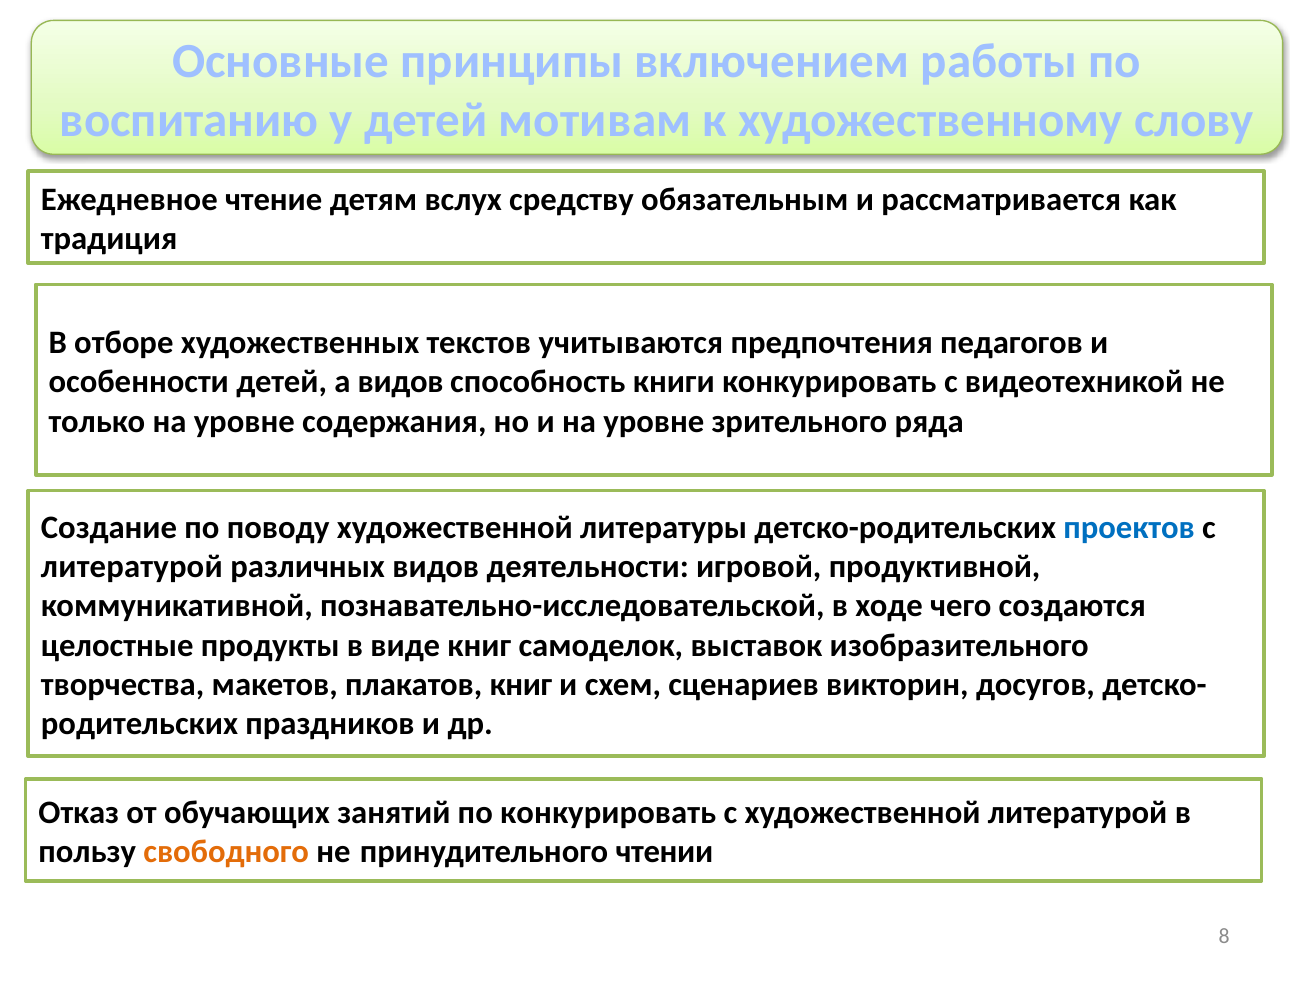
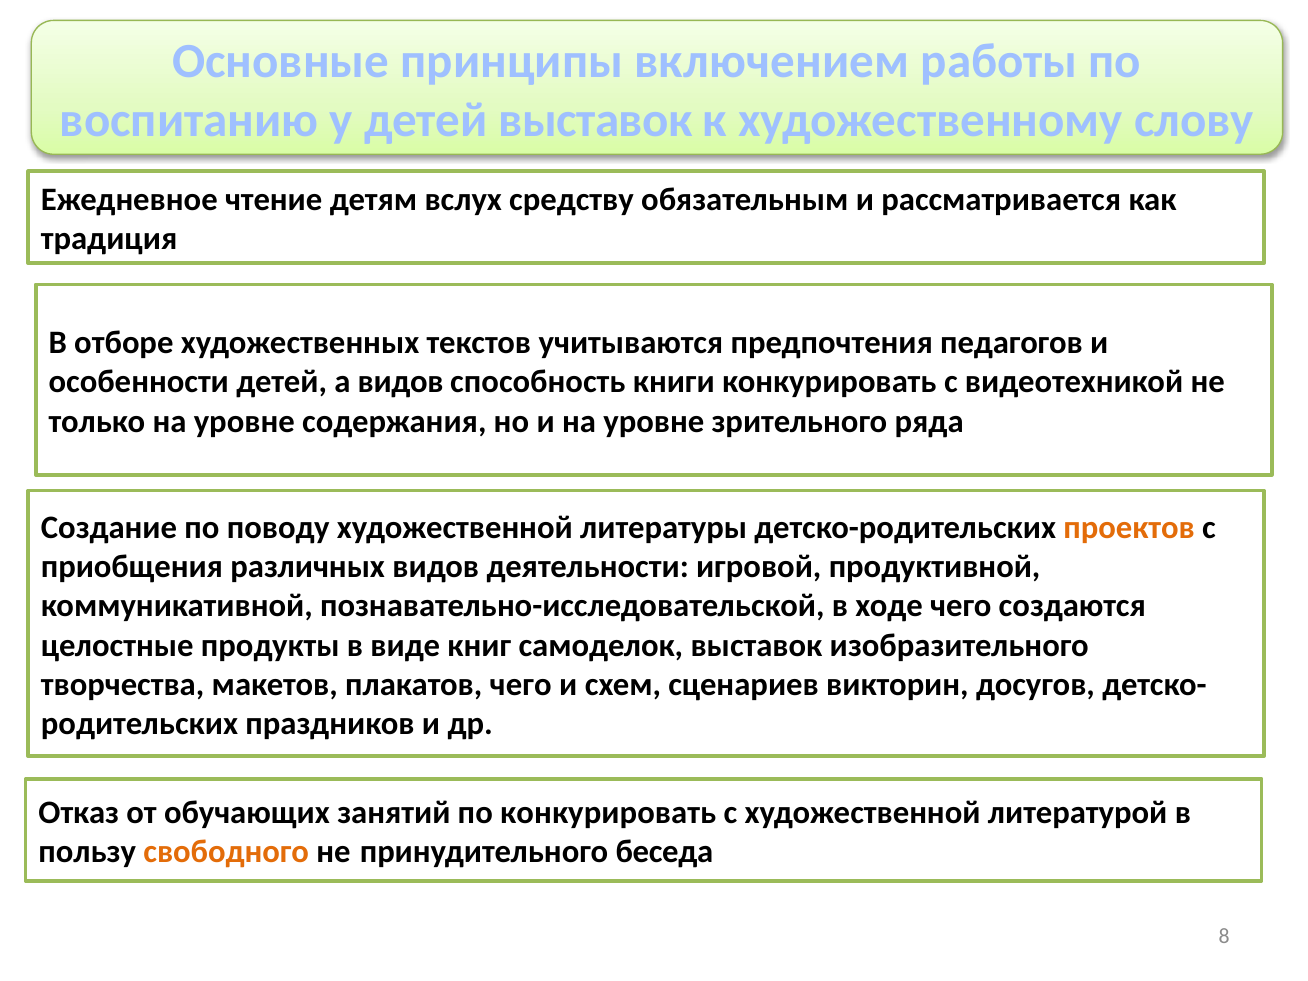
детей мотивам: мотивам -> выставок (595, 120)
проектов colour: blue -> orange (1129, 527)
литературой: литературой -> приобщения (132, 567)
плакатов книг: книг -> чего (521, 684)
чтении: чтении -> беседа (664, 852)
